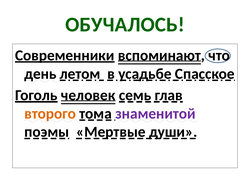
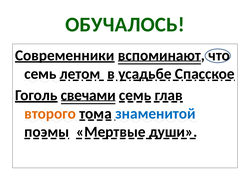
день: день -> семь (40, 74)
человек: человек -> свечами (88, 95)
знаменитой colour: purple -> blue (155, 113)
